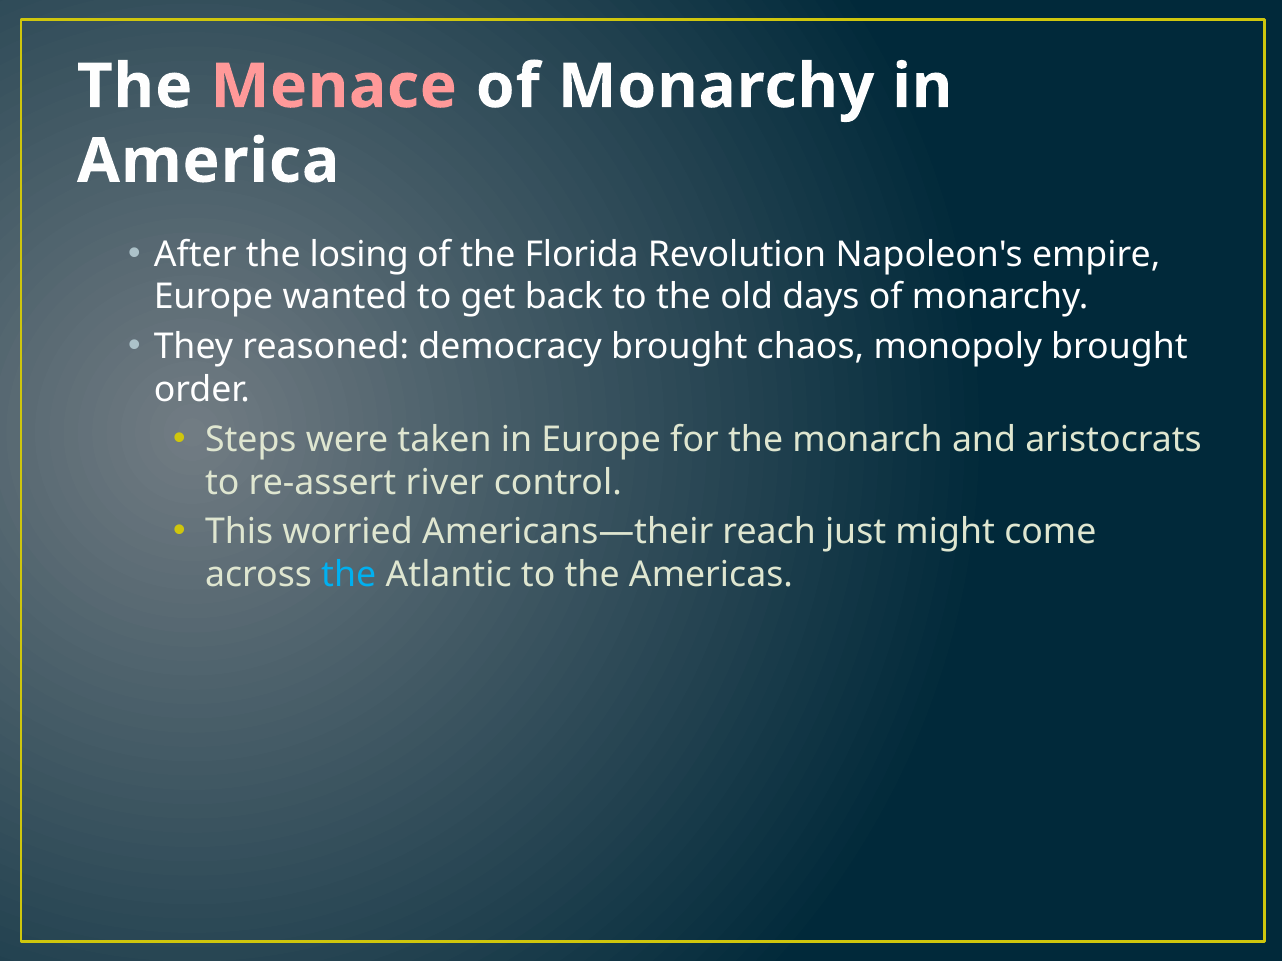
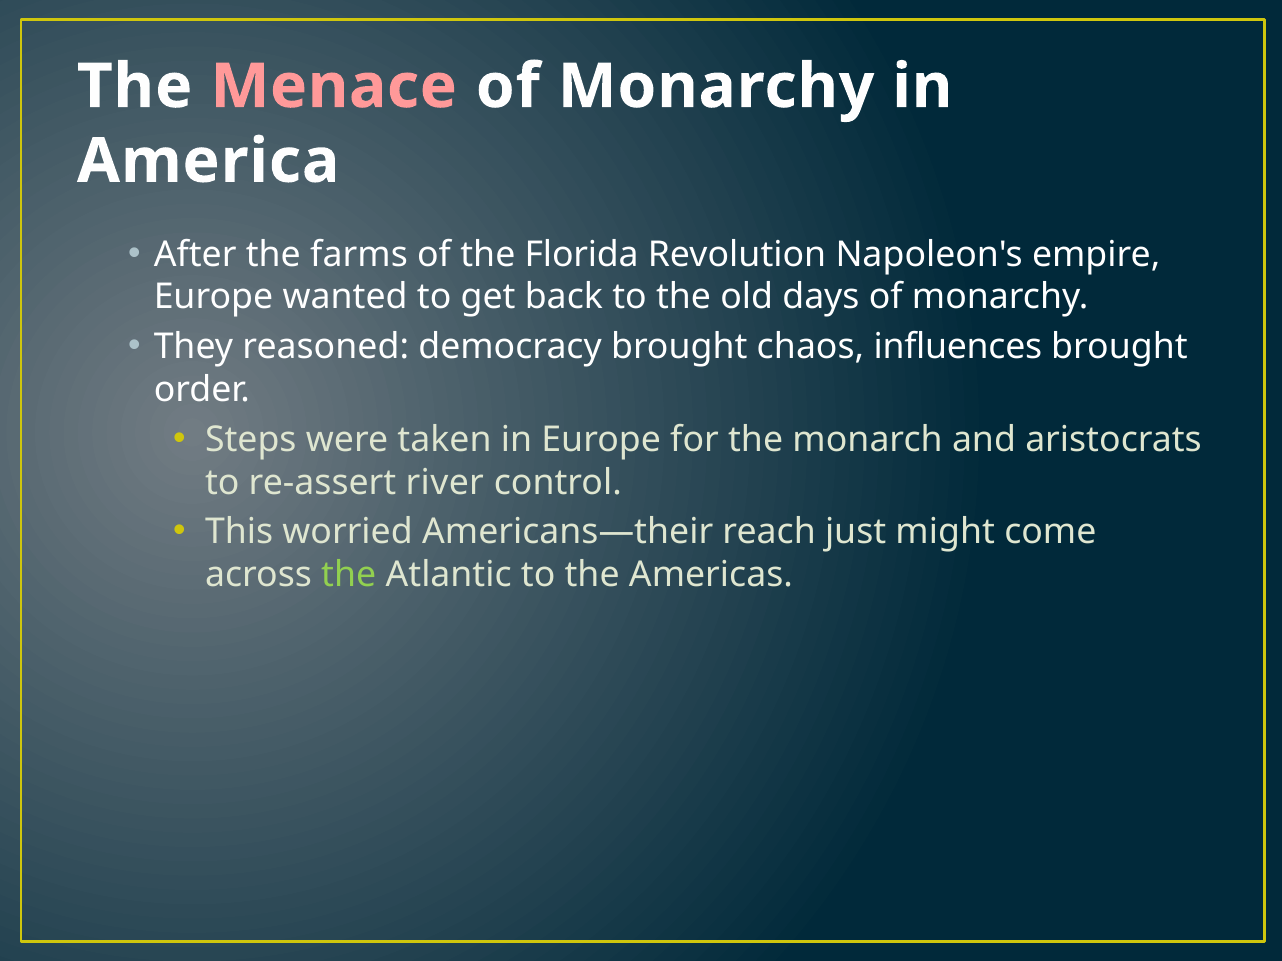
losing: losing -> farms (359, 255)
monopoly: monopoly -> influences (958, 347)
the colour: light blue -> light green (349, 575)
